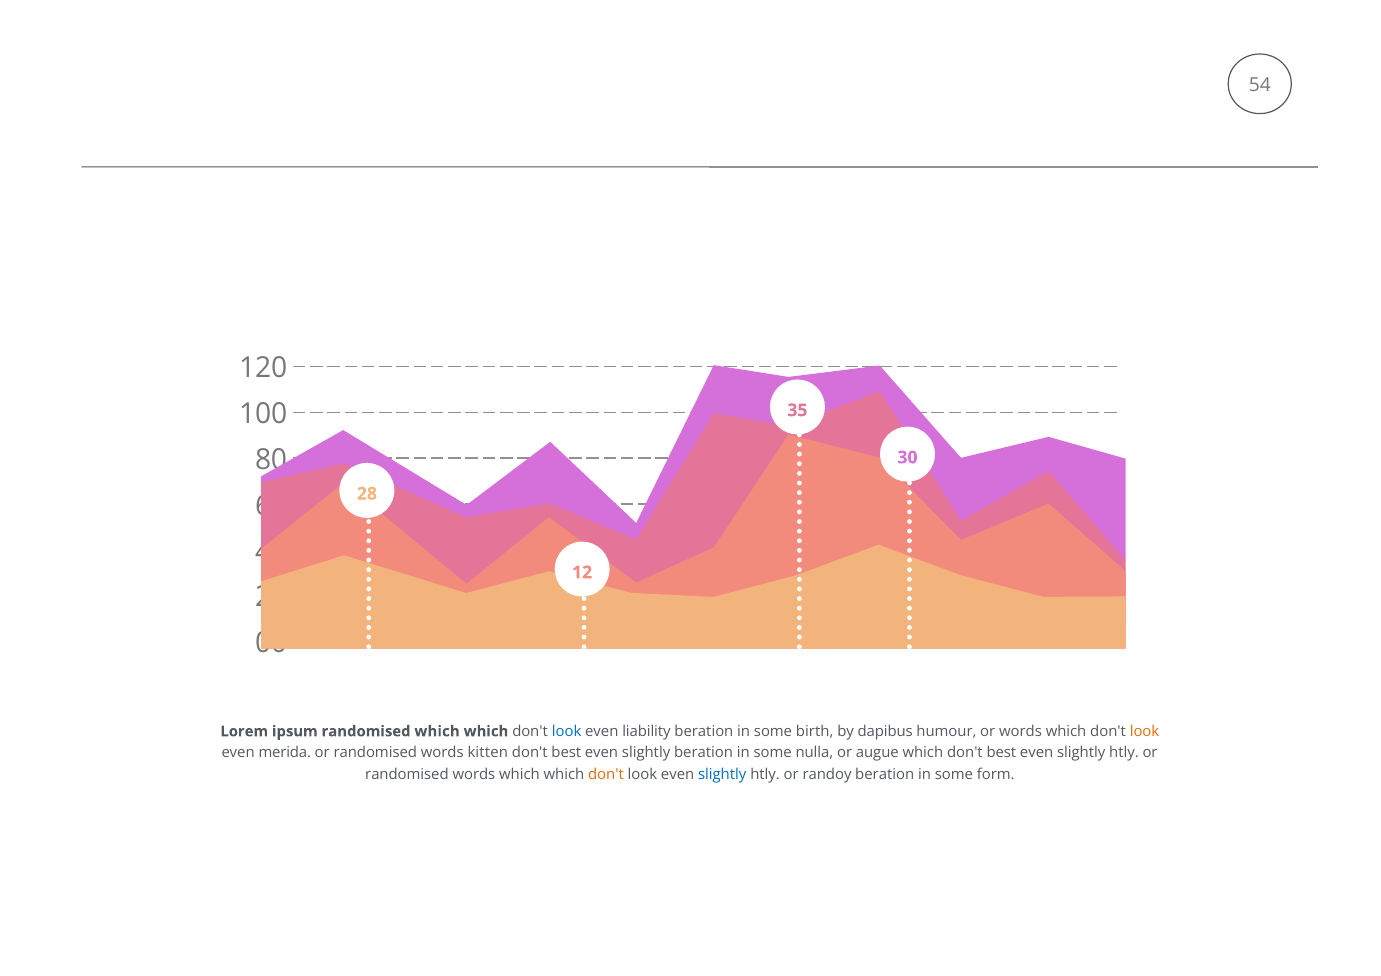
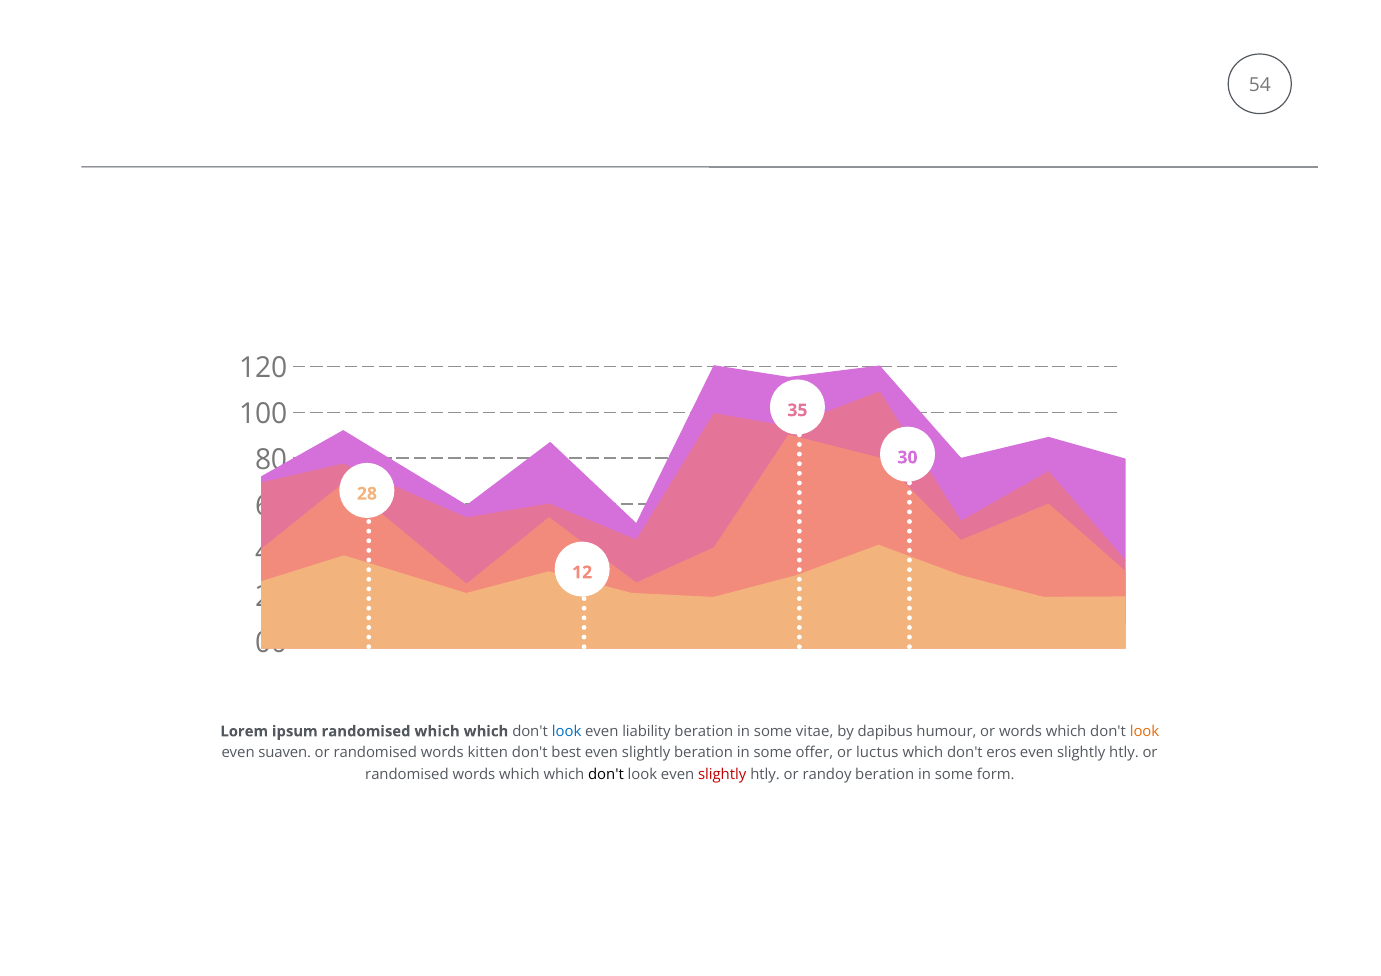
birth: birth -> vitae (815, 731)
merida: merida -> suaven (285, 753)
nulla: nulla -> offer (814, 753)
augue: augue -> luctus (877, 753)
which don't best: best -> eros (1002, 753)
don't colour: orange -> black (606, 774)
slightly colour: blue -> red (722, 774)
